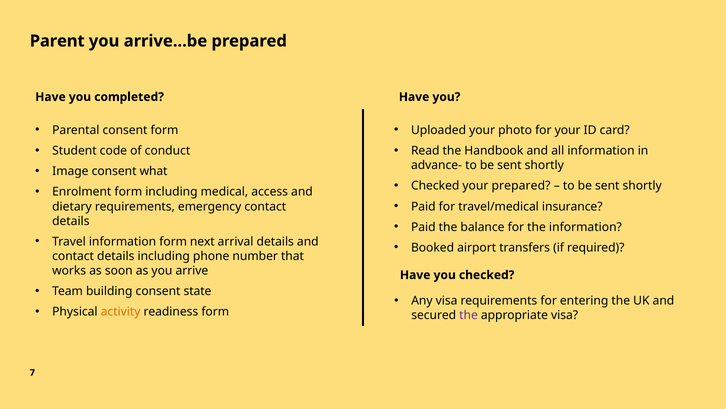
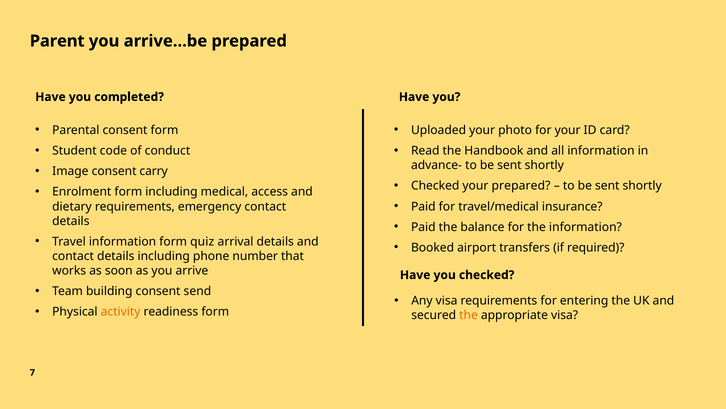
what: what -> carry (154, 171)
next: next -> quiz (202, 241)
state: state -> send (197, 291)
the colour: purple -> orange (469, 315)
